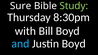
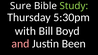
8:30pm: 8:30pm -> 5:30pm (72, 17)
and colour: light blue -> pink (20, 44)
Justin Boyd: Boyd -> Been (74, 44)
